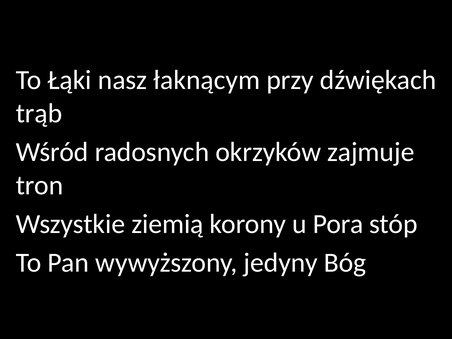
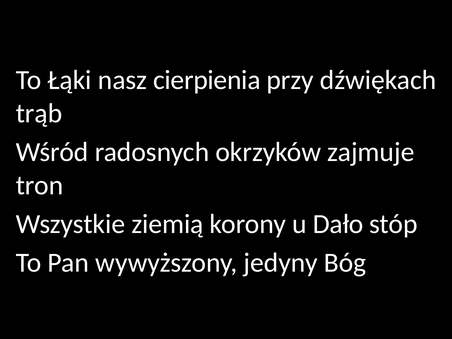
łaknącym: łaknącym -> cierpienia (207, 80)
Pora: Pora -> Dało (338, 224)
